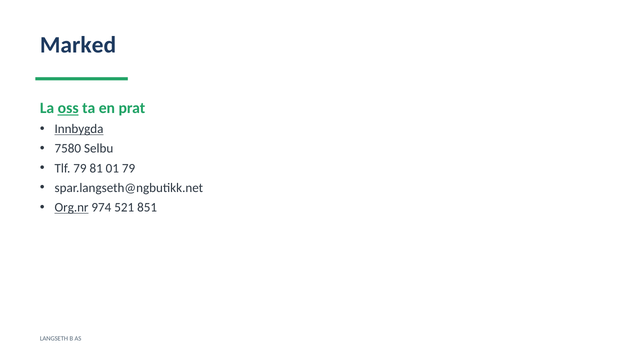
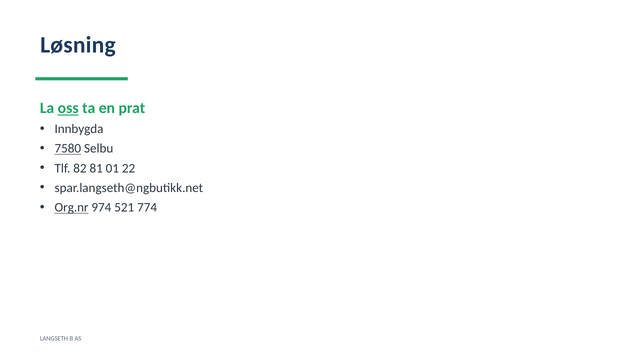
Marked: Marked -> Løsning (78, 45)
Innbygda underline: present -> none (79, 129)
7580 underline: none -> present (68, 149)
Tlf 79: 79 -> 82 (80, 168)
01 79: 79 -> 22 (129, 168)
851: 851 -> 774 (147, 207)
